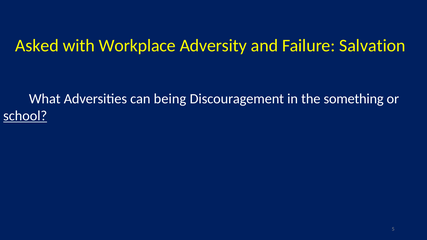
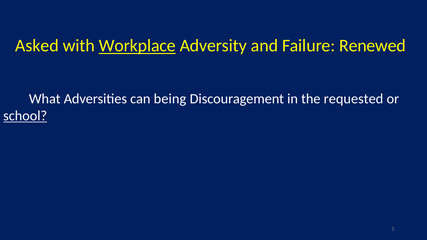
Workplace underline: none -> present (137, 46)
Salvation: Salvation -> Renewed (372, 46)
something: something -> requested (354, 99)
